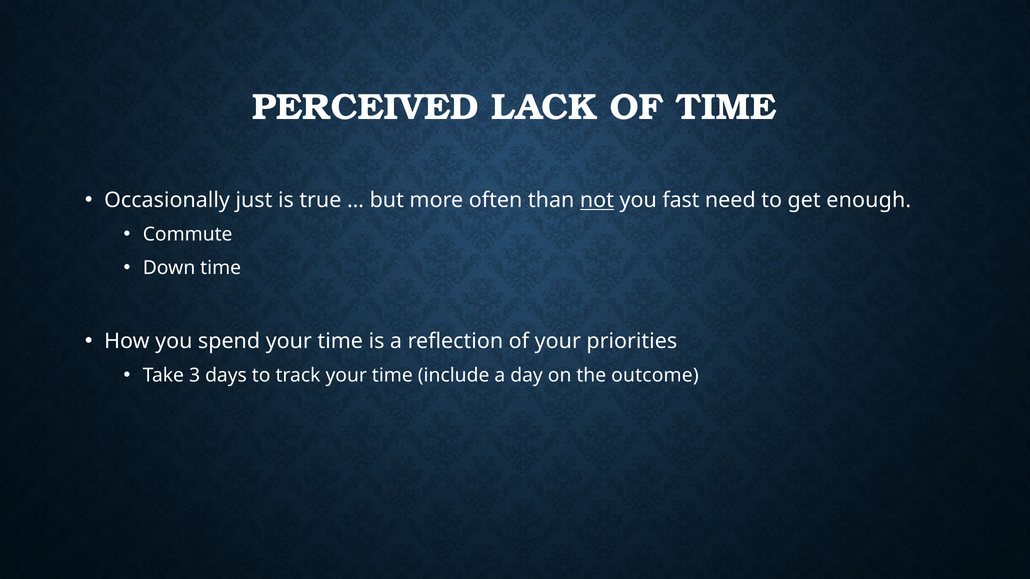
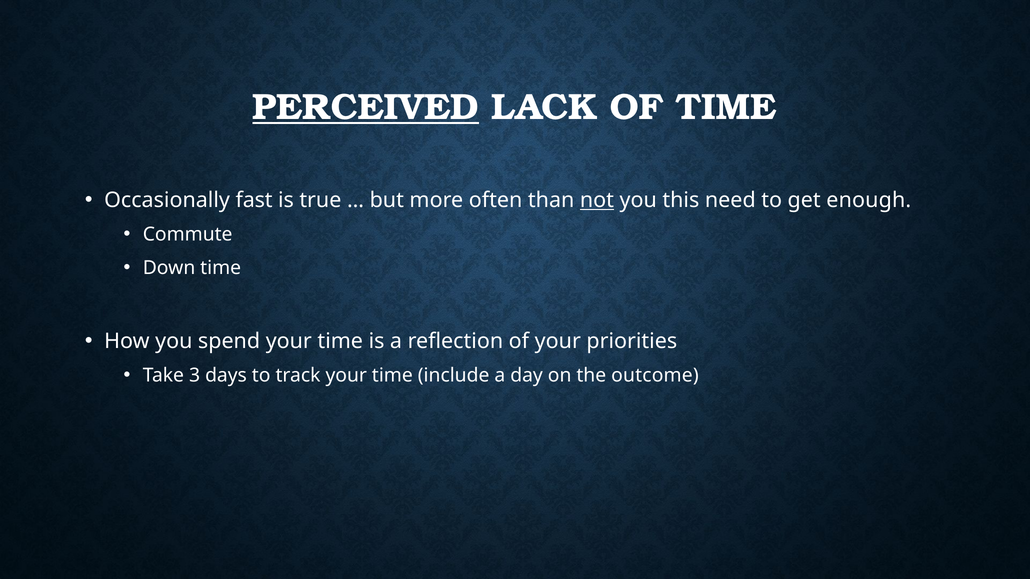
PERCEIVED underline: none -> present (366, 107)
just: just -> fast (254, 200)
fast: fast -> this (681, 200)
